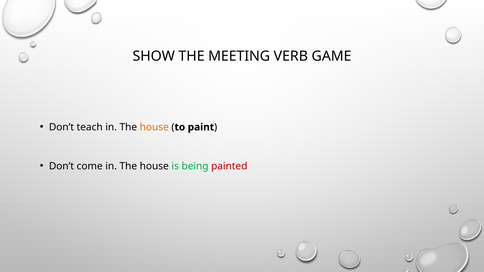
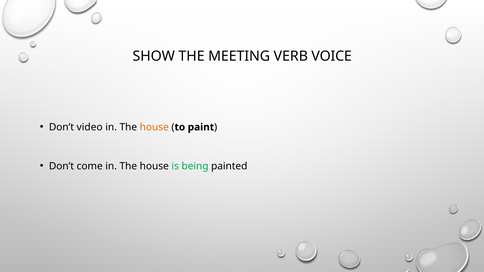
GAME: GAME -> VOICE (332, 56)
teach: teach -> video (90, 127)
painted colour: red -> black (229, 166)
